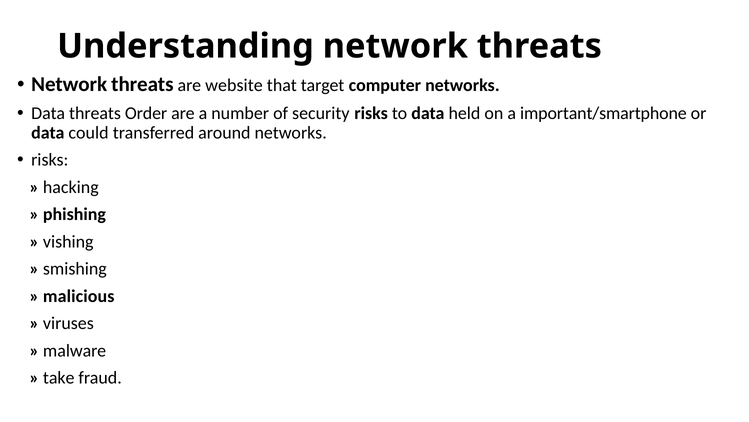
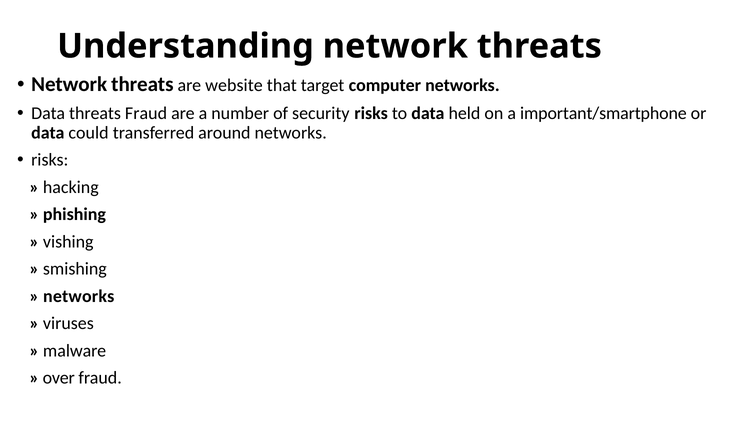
threats Order: Order -> Fraud (146, 113)
malicious: malicious -> networks (79, 296)
take: take -> over (59, 377)
